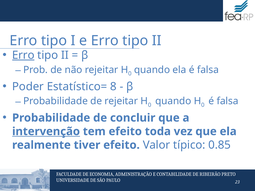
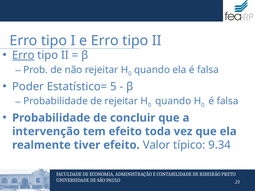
8: 8 -> 5 (113, 87)
intervenção underline: present -> none (46, 132)
0.85: 0.85 -> 9.34 (220, 145)
